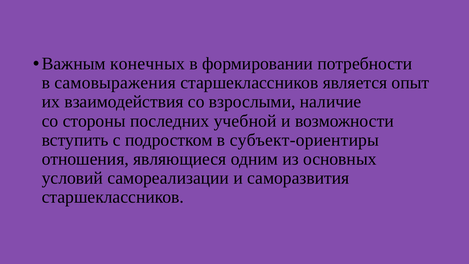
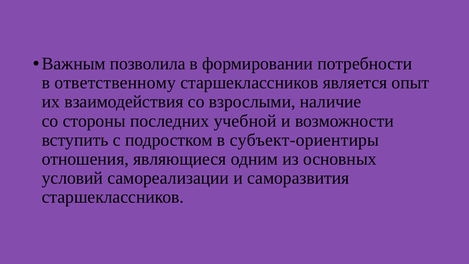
конечных: конечных -> позволила (148, 64)
самовыражения: самовыражения -> ответственному (115, 83)
